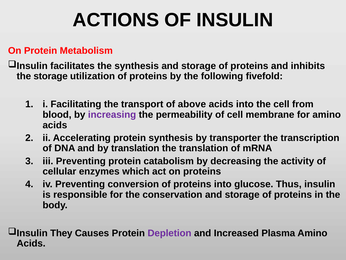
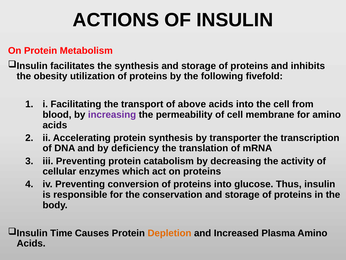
the storage: storage -> obesity (51, 76)
by translation: translation -> deficiency (135, 148)
They: They -> Time (61, 233)
Depletion colour: purple -> orange (169, 233)
